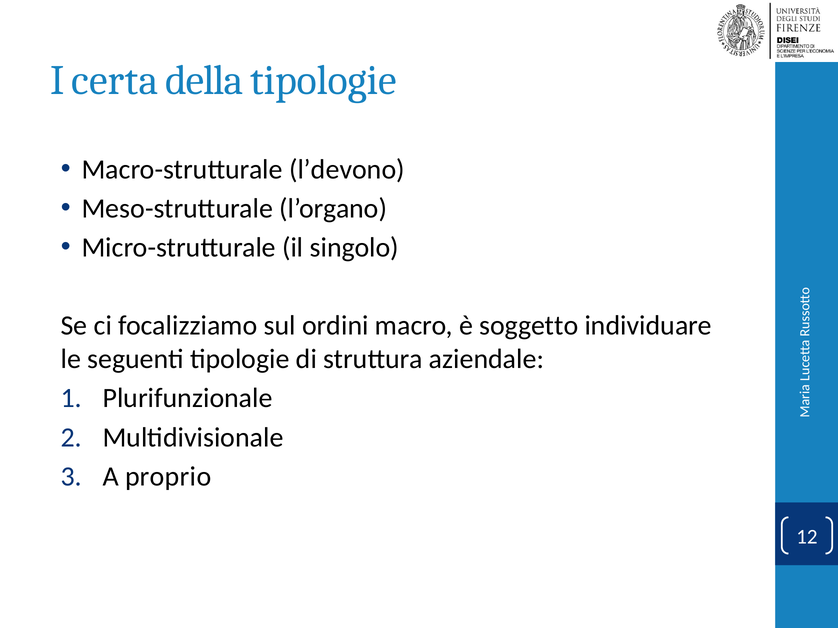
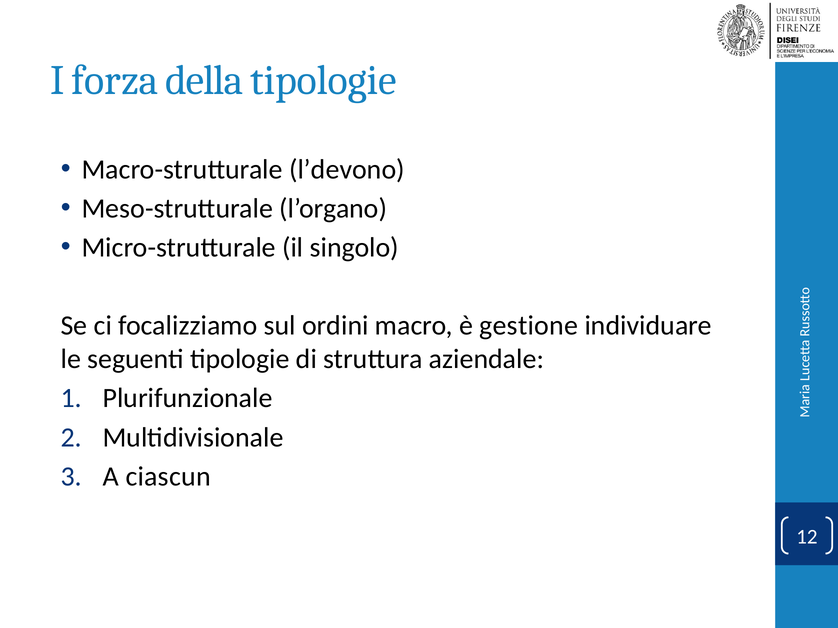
certa: certa -> forza (115, 80)
soggetto: soggetto -> gestione (529, 326)
proprio: proprio -> ciascun (168, 477)
